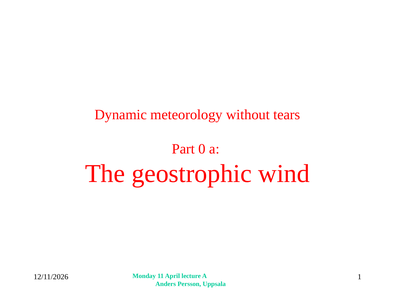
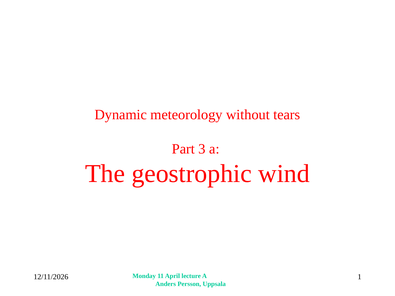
0: 0 -> 3 (202, 149)
